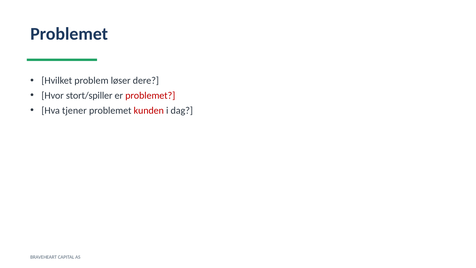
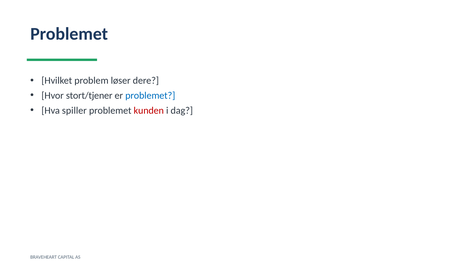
stort/spiller: stort/spiller -> stort/tjener (89, 96)
problemet colour: red -> blue (150, 96)
tjener: tjener -> spiller (74, 110)
